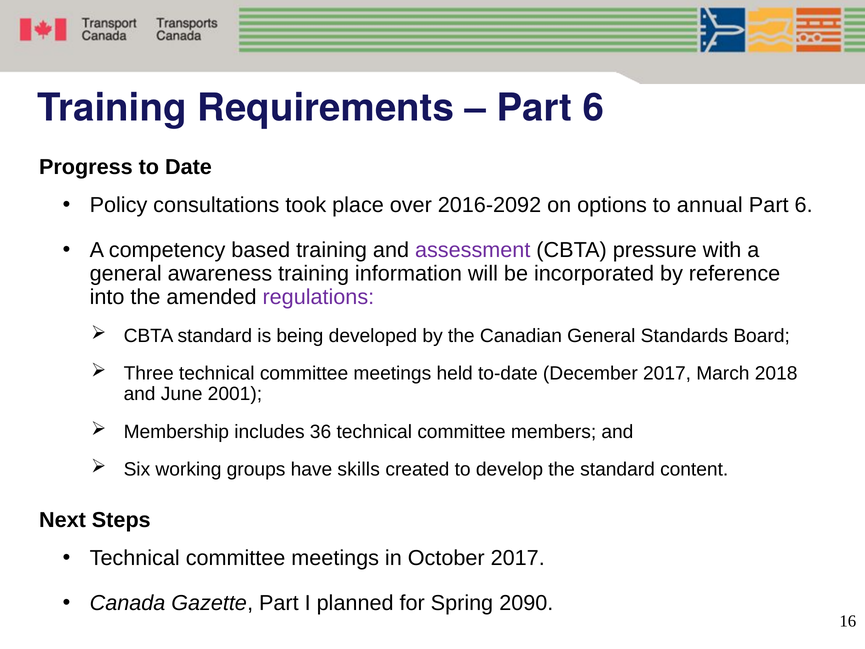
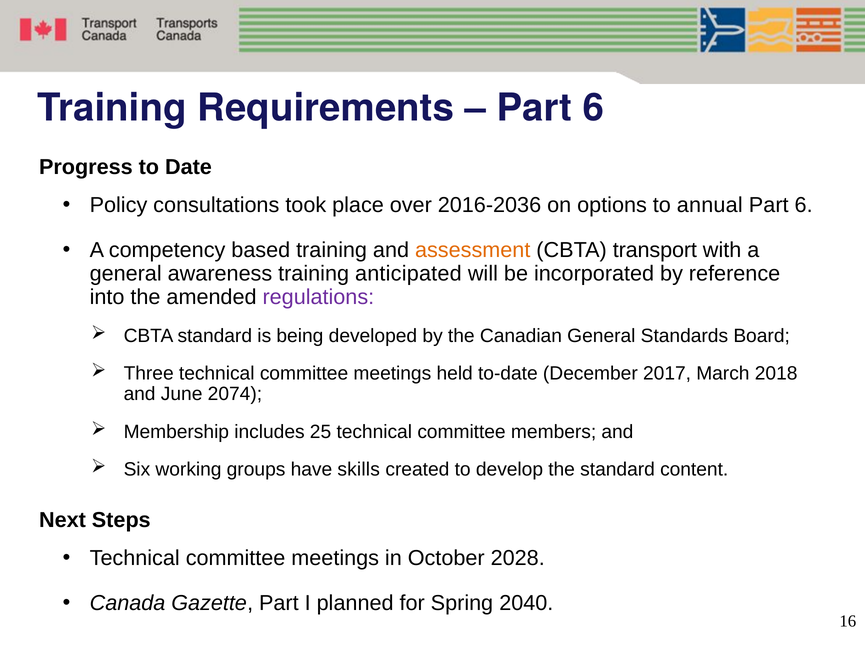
2016-2092: 2016-2092 -> 2016-2036 (489, 205)
assessment colour: purple -> orange (473, 250)
pressure: pressure -> transport (655, 250)
information: information -> anticipated (408, 273)
2001: 2001 -> 2074 (235, 394)
36: 36 -> 25 (321, 432)
October 2017: 2017 -> 2028 (518, 558)
2090: 2090 -> 2040 (526, 603)
